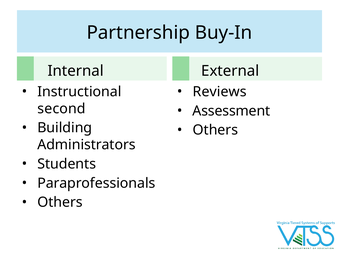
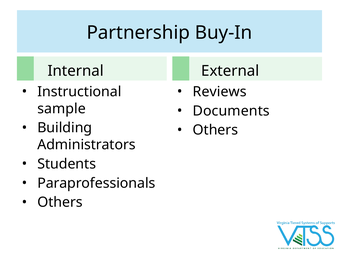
second: second -> sample (62, 109)
Assessment: Assessment -> Documents (231, 111)
